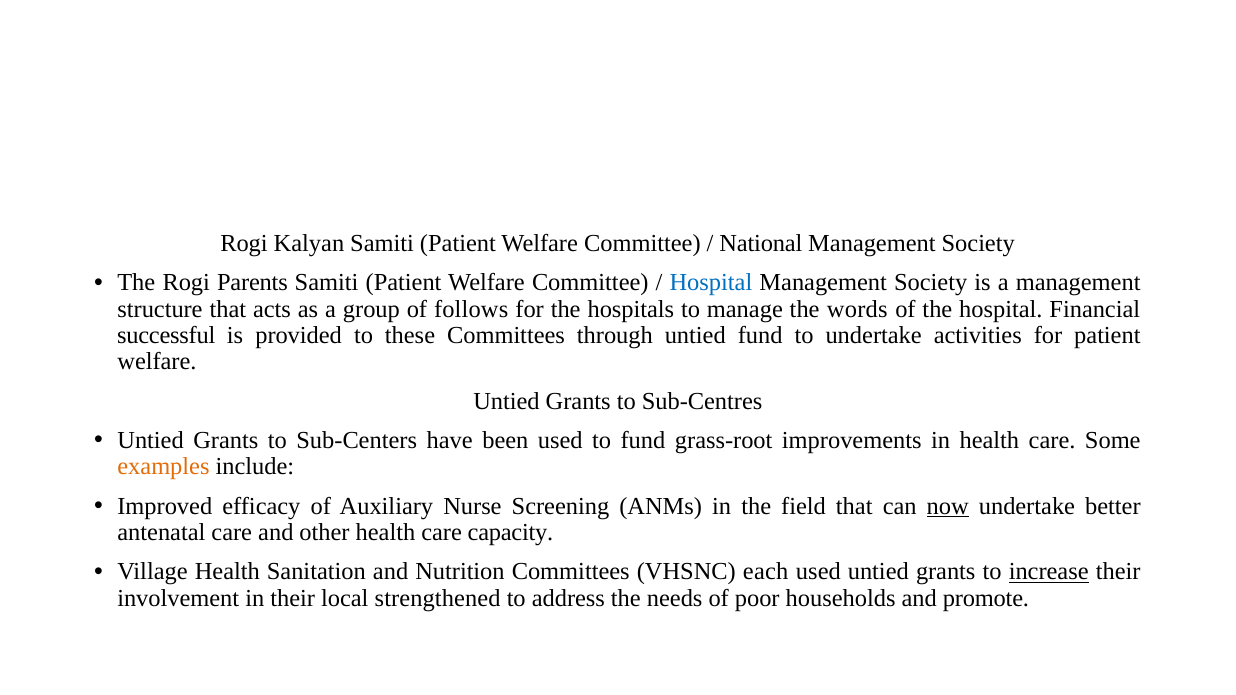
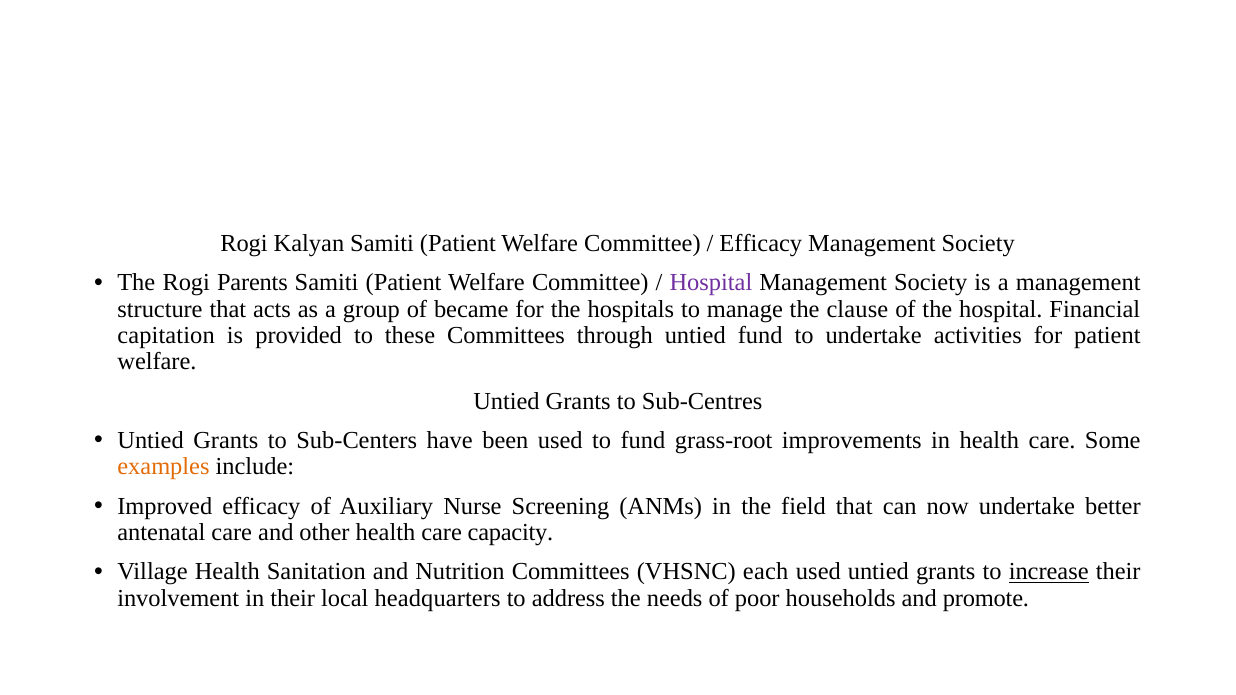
National: National -> Efficacy (761, 243)
Hospital colour: blue -> purple (711, 283)
follows: follows -> became (471, 309)
words: words -> clause (857, 309)
successful: successful -> capitation (166, 336)
now underline: present -> none (948, 506)
strengthened: strengthened -> headquarters (438, 599)
